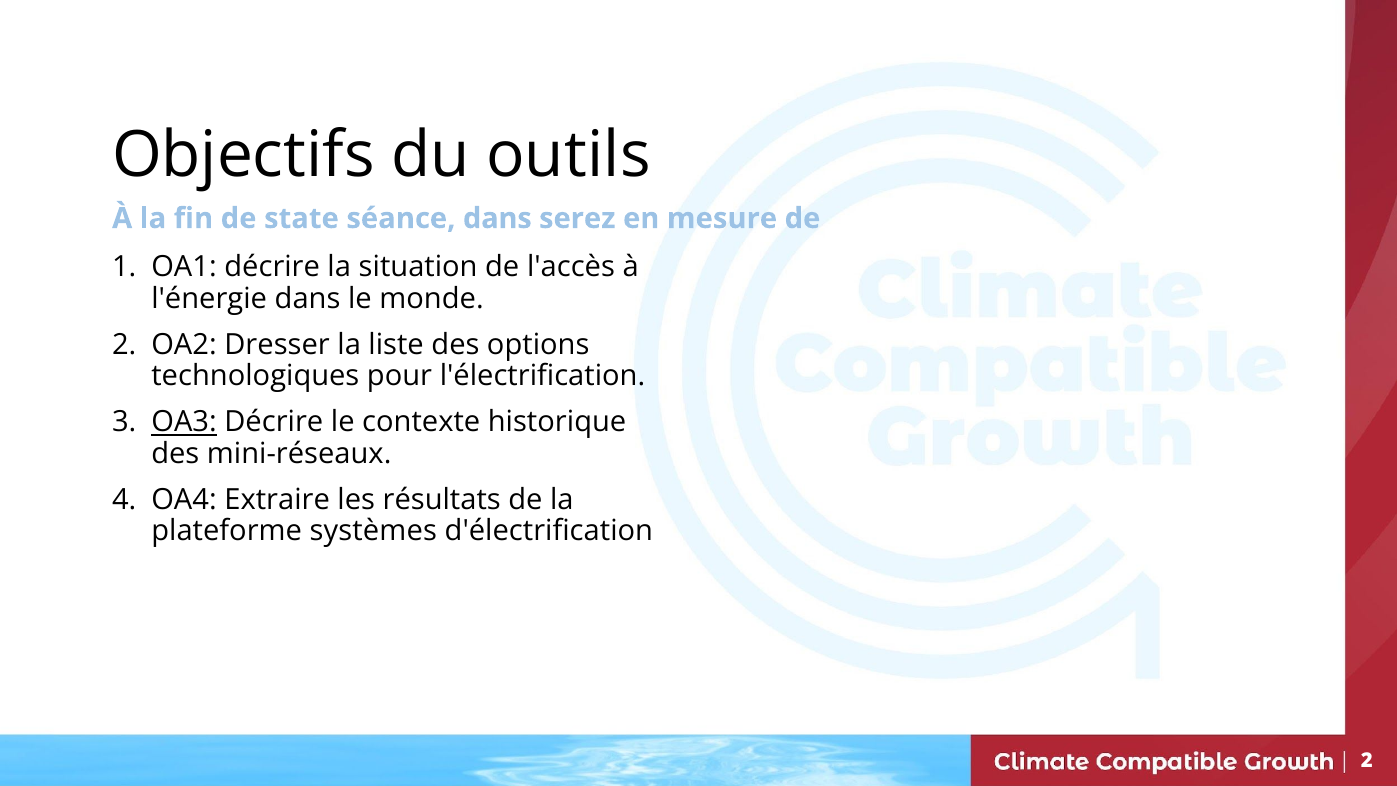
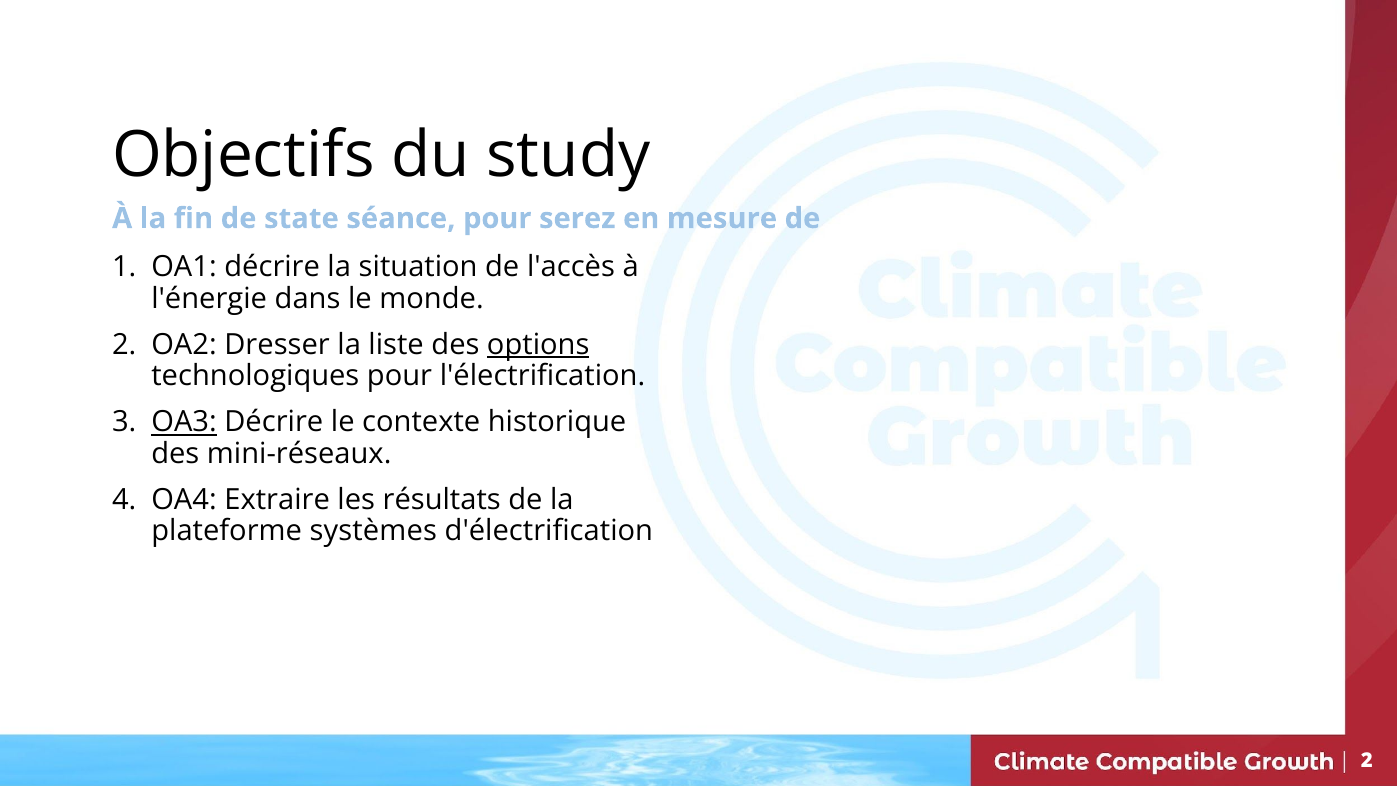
outils: outils -> study (568, 155)
séance dans: dans -> pour (497, 218)
options underline: none -> present (538, 345)
